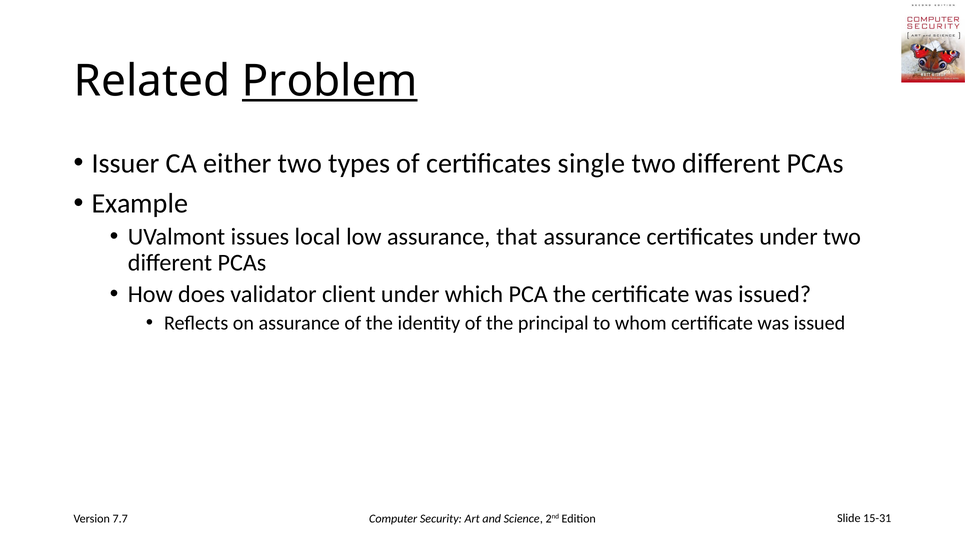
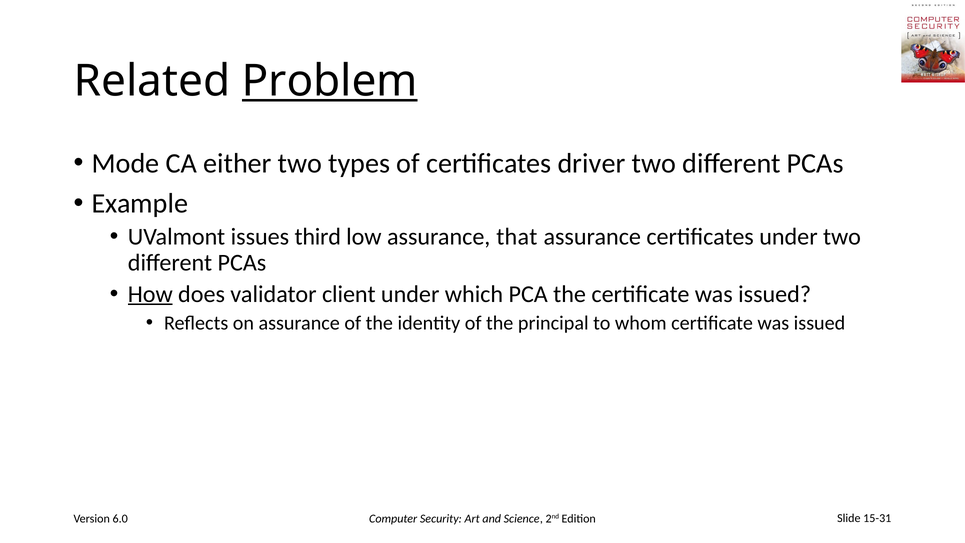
Issuer: Issuer -> Mode (126, 163)
single: single -> driver (592, 163)
local: local -> third (318, 237)
How underline: none -> present (150, 294)
7.7: 7.7 -> 6.0 (120, 518)
